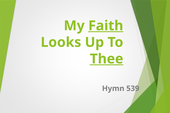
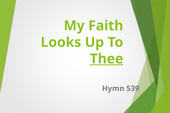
Faith underline: present -> none (106, 26)
